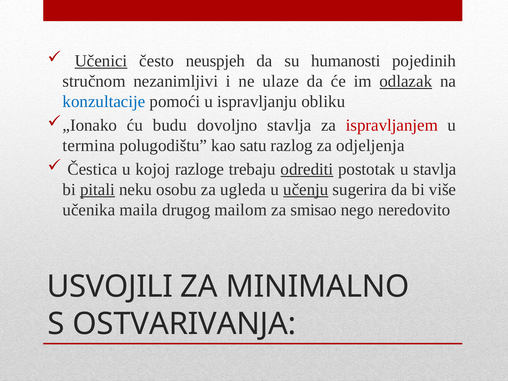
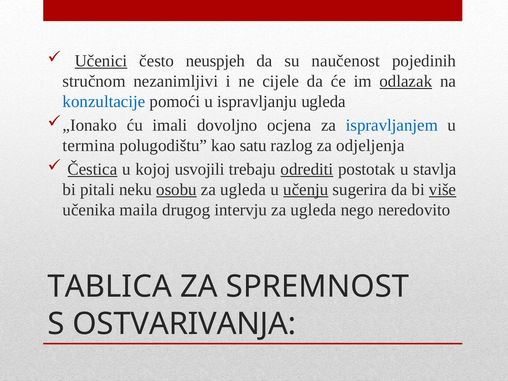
humanosti: humanosti -> naučenost (346, 61)
ulaze: ulaze -> cijele (281, 81)
ispravljanju obliku: obliku -> ugleda (323, 102)
budu: budu -> imali (170, 125)
dovoljno stavlja: stavlja -> ocjena (289, 125)
ispravljanjem colour: red -> blue (392, 125)
Čestica underline: none -> present (92, 169)
razloge: razloge -> usvojili (200, 169)
pitali underline: present -> none (97, 190)
osobu underline: none -> present (176, 190)
više underline: none -> present (443, 190)
mailom: mailom -> intervju (241, 210)
smisao: smisao -> ugleda (314, 210)
USVOJILI: USVOJILI -> TABLICA (110, 287)
MINIMALNO: MINIMALNO -> SPREMNOST (318, 287)
